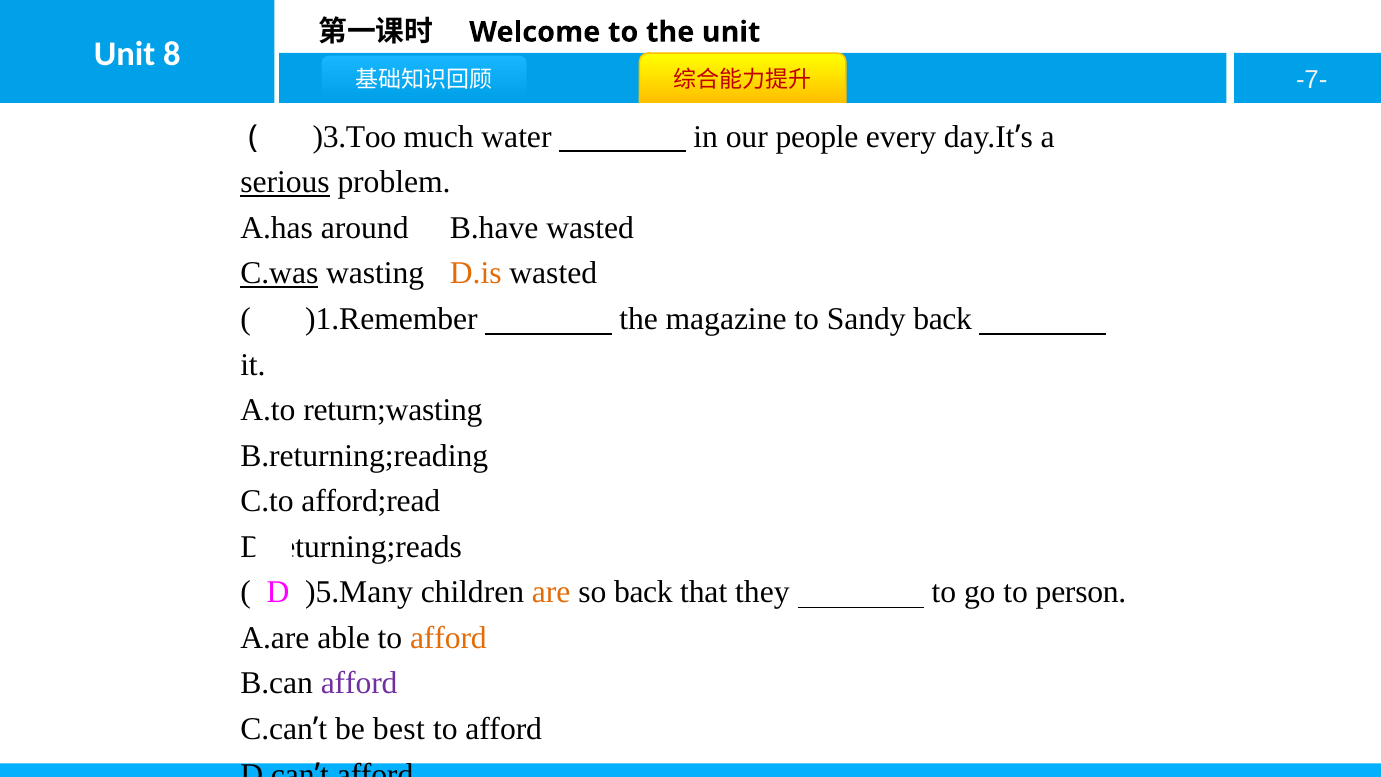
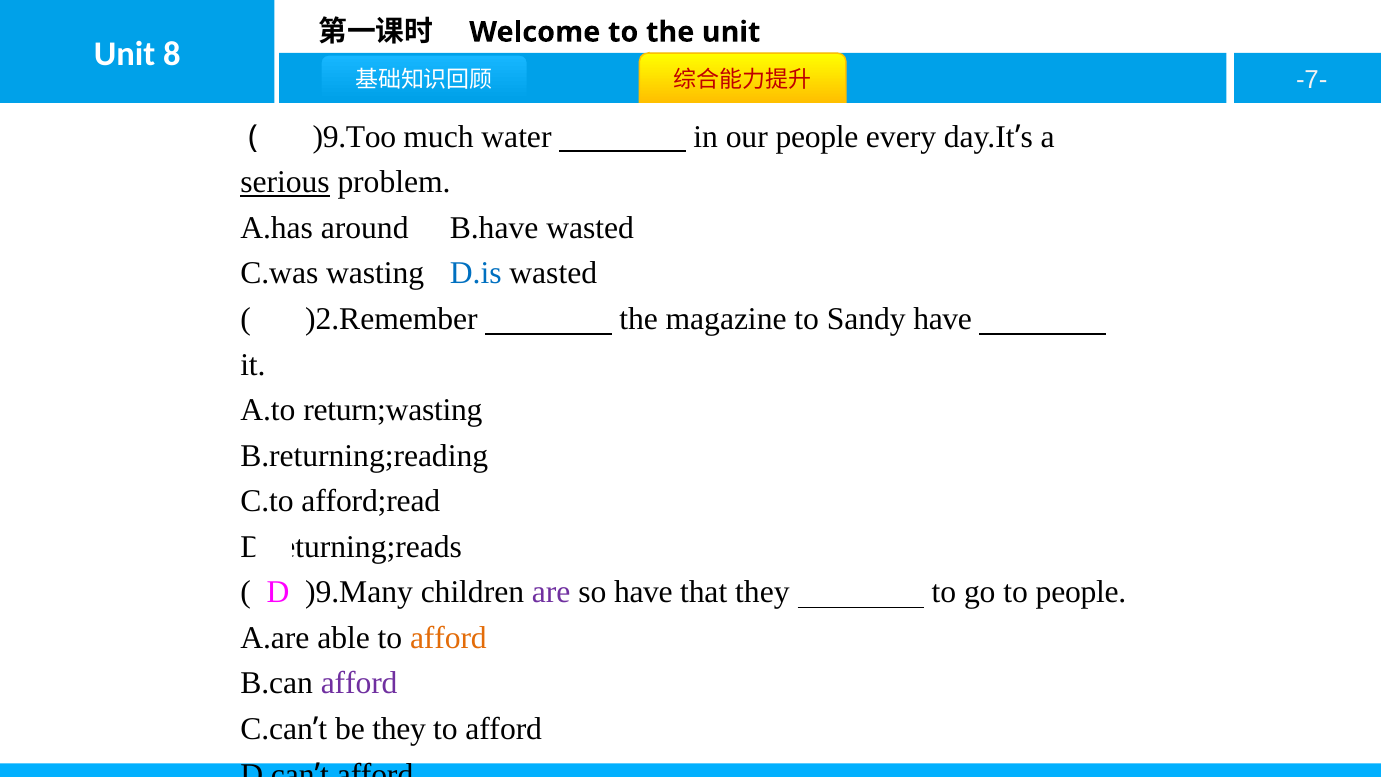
)3.Too: )3.Too -> )9.Too (354, 137)
C.was underline: present -> none (279, 273)
D.is colour: orange -> blue (476, 273)
)1.Remember: )1.Remember -> )2.Remember (391, 319)
Sandy back: back -> have (943, 319)
)5.Many: )5.Many -> )9.Many (359, 592)
are colour: orange -> purple (551, 592)
so back: back -> have (643, 592)
to person: person -> people (1081, 592)
be best: best -> they (399, 729)
